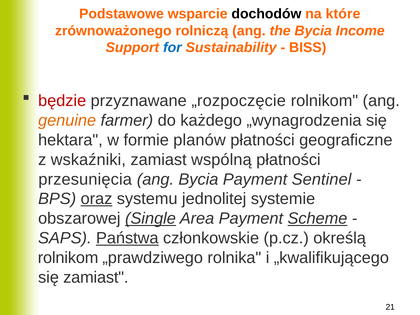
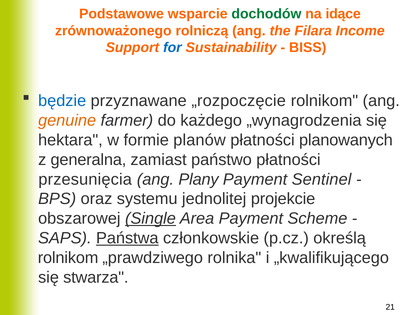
dochodów colour: black -> green (266, 14)
które: które -> idące (343, 14)
the Bycia: Bycia -> Filara (313, 31)
będzie colour: red -> blue (62, 101)
geograficzne: geograficzne -> planowanych (346, 140)
wskaźniki: wskaźniki -> generalna (88, 160)
wspólną: wspólną -> państwo (221, 160)
ang Bycia: Bycia -> Plany (199, 179)
oraz underline: present -> none (96, 199)
systemie: systemie -> projekcie (283, 199)
Scheme underline: present -> none (317, 218)
się zamiast: zamiast -> stwarza (96, 277)
